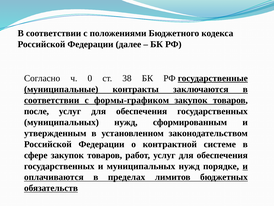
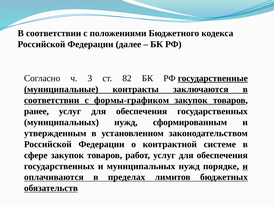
0: 0 -> 3 (90, 78)
38: 38 -> 82 (127, 78)
после: после -> ранее (36, 111)
